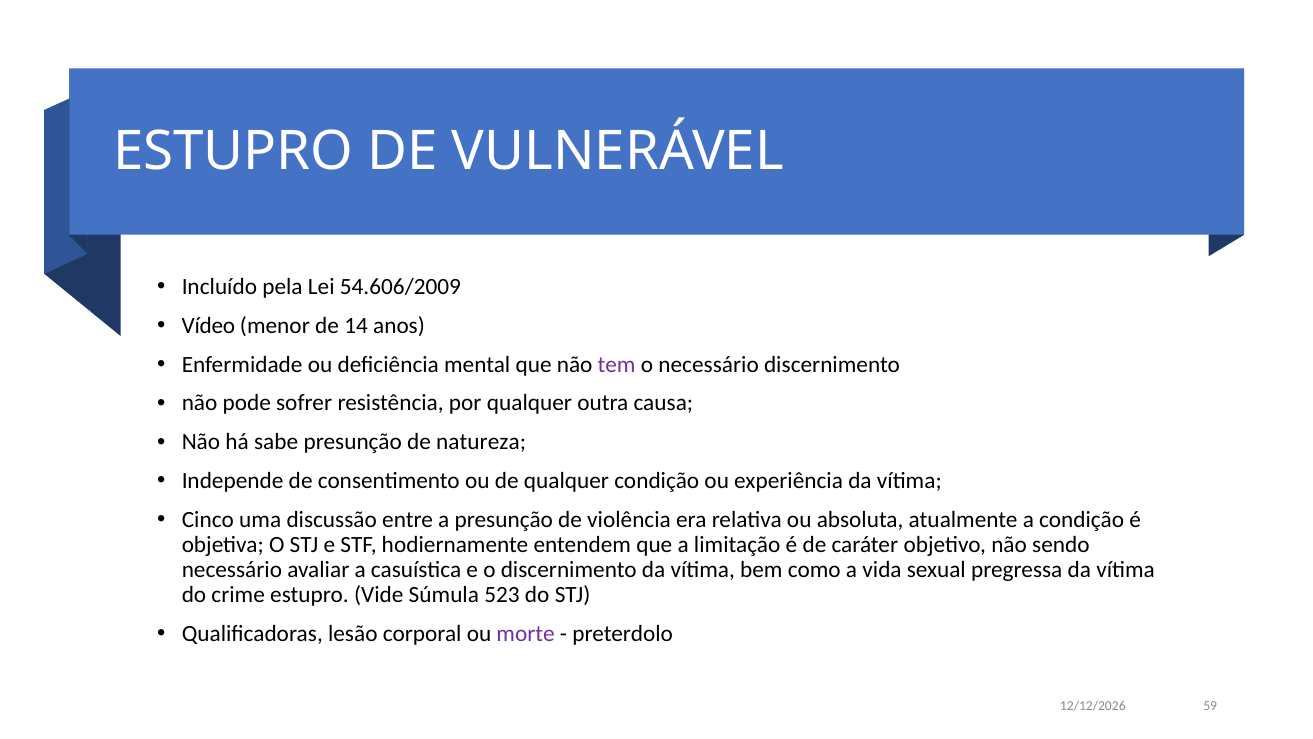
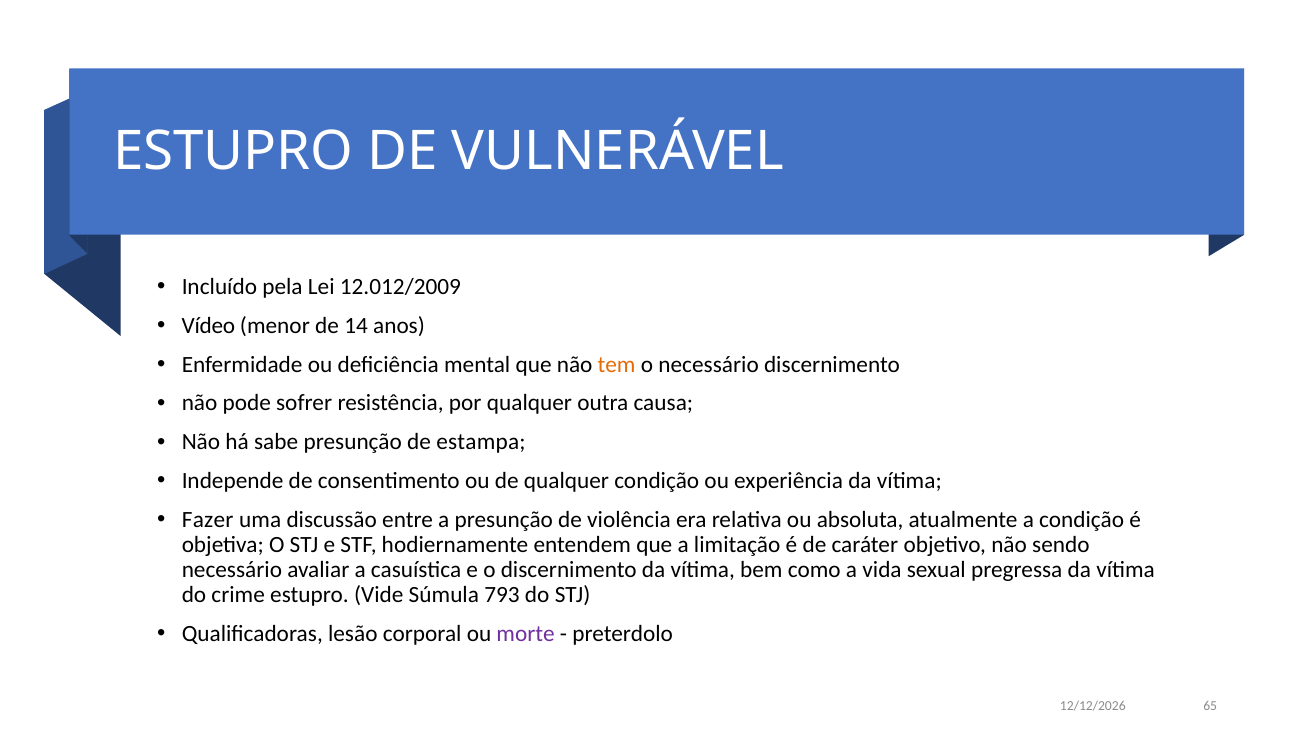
54.606/2009: 54.606/2009 -> 12.012/2009 (400, 287)
tem colour: purple -> orange (617, 364)
natureza: natureza -> estampa (481, 442)
Cinco: Cinco -> Fazer (208, 519)
523: 523 -> 793 (502, 595)
59: 59 -> 65 (1210, 705)
